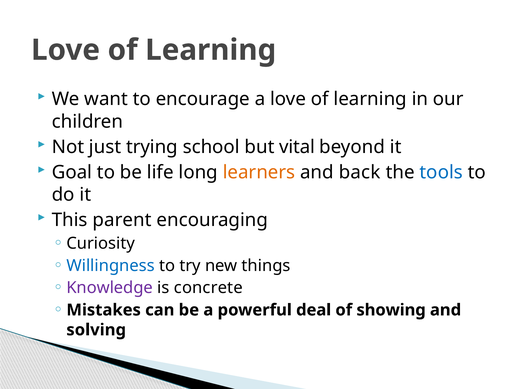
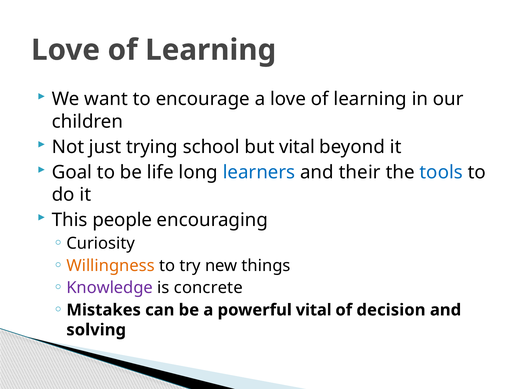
learners colour: orange -> blue (259, 172)
back: back -> their (360, 172)
parent: parent -> people (122, 220)
Willingness colour: blue -> orange (111, 266)
powerful deal: deal -> vital (314, 310)
showing: showing -> decision (391, 310)
